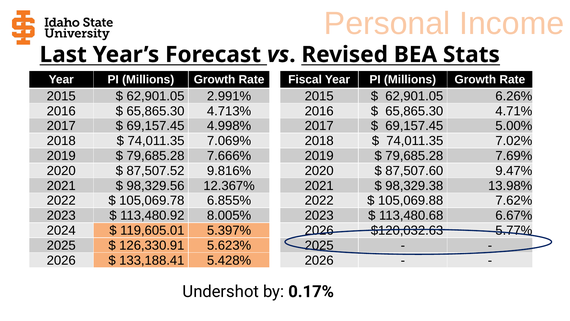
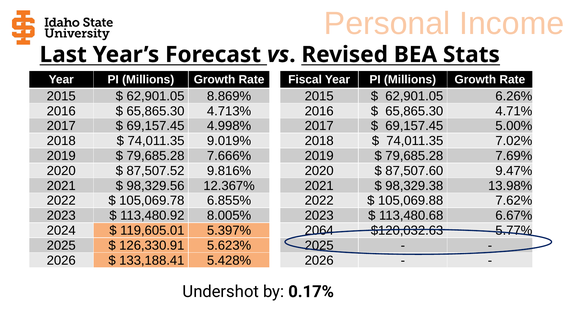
2.991%: 2.991% -> 8.869% (229, 96)
7.069%: 7.069% -> 9.019% (229, 141)
2026: 2026 -> 2064 (319, 230)
